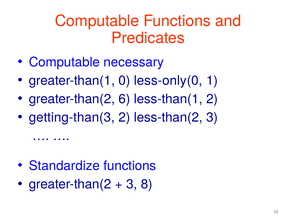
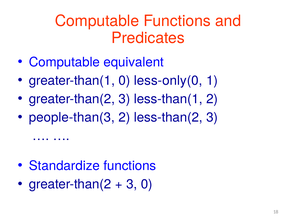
necessary: necessary -> equivalent (134, 62)
greater-than(2 6: 6 -> 3 (124, 99)
getting-than(3: getting-than(3 -> people-than(3 (72, 117)
3 8: 8 -> 0 (147, 184)
